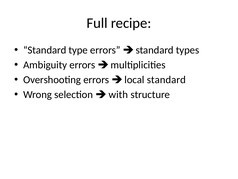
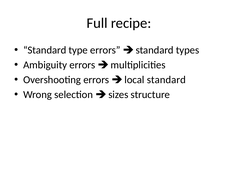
with: with -> sizes (118, 94)
